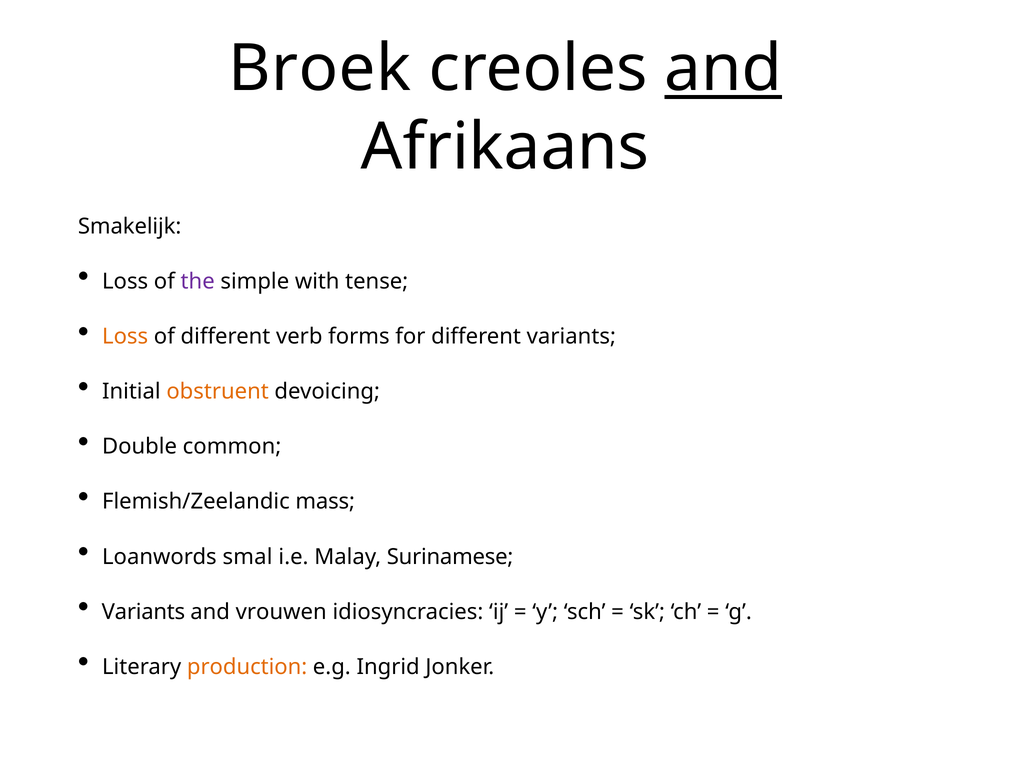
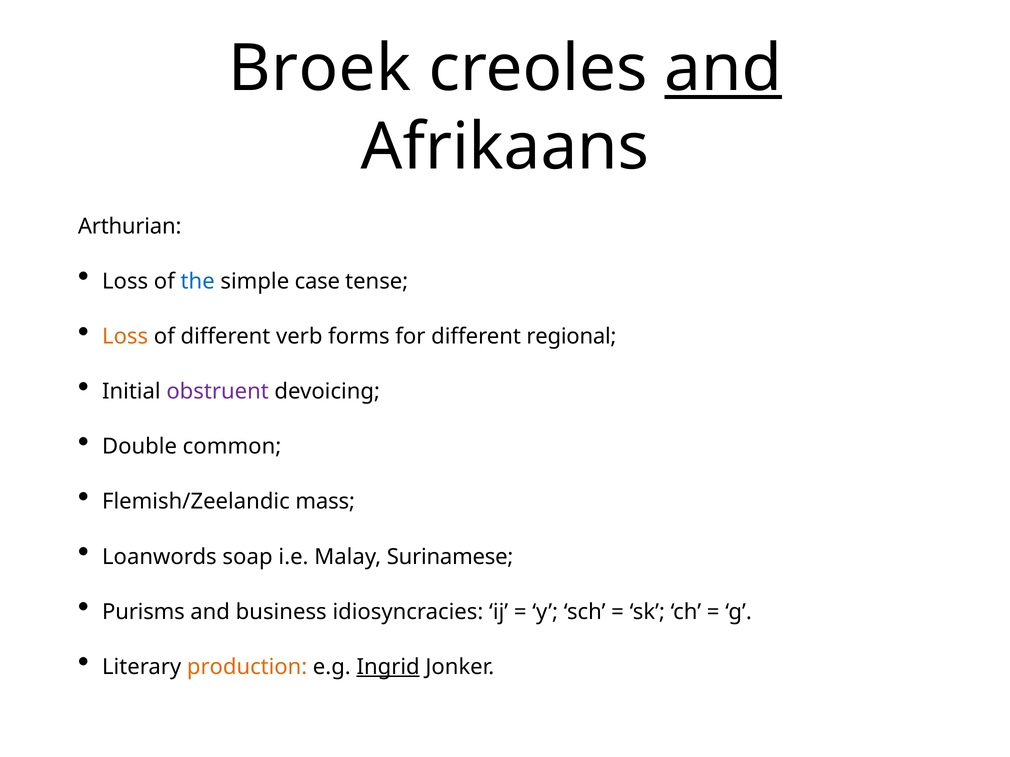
Smakelijk: Smakelijk -> Arthurian (130, 226)
the colour: purple -> blue (198, 282)
with: with -> case (317, 282)
different variants: variants -> regional (571, 337)
obstruent colour: orange -> purple (218, 392)
smal: smal -> soap (248, 557)
Variants: Variants -> Purisms (143, 612)
vrouwen: vrouwen -> business (281, 612)
Ingrid underline: none -> present (388, 667)
